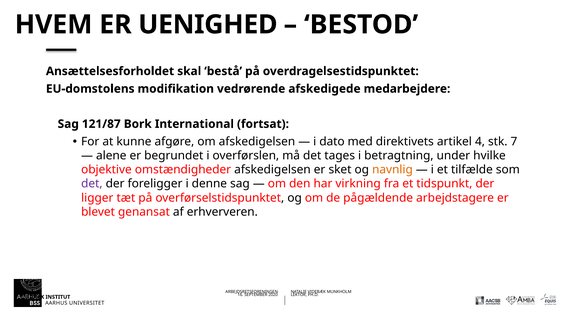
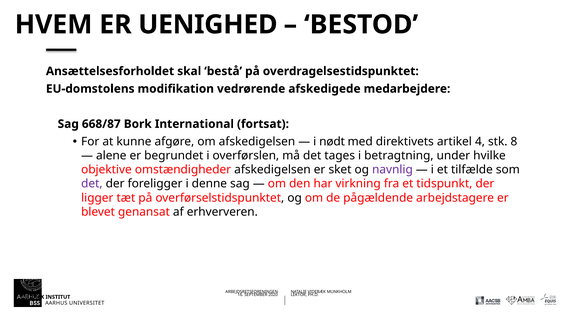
121/87: 121/87 -> 668/87 (101, 124)
dato: dato -> nødt (332, 142)
7: 7 -> 8 (514, 142)
navnlig colour: orange -> purple (392, 170)
